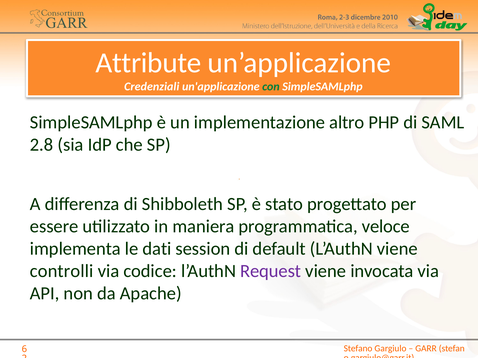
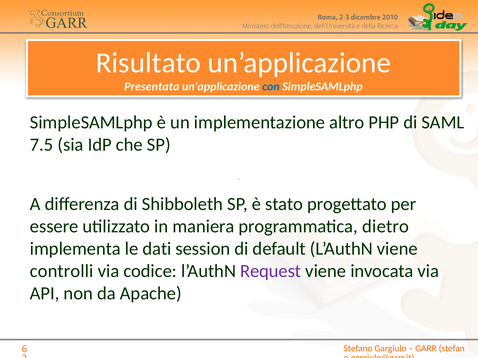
Attribute: Attribute -> Risultato (148, 63)
Credenziali: Credenziali -> Presentata (152, 87)
con colour: green -> blue (271, 87)
2.8: 2.8 -> 7.5 (42, 145)
veloce: veloce -> dietro (386, 227)
